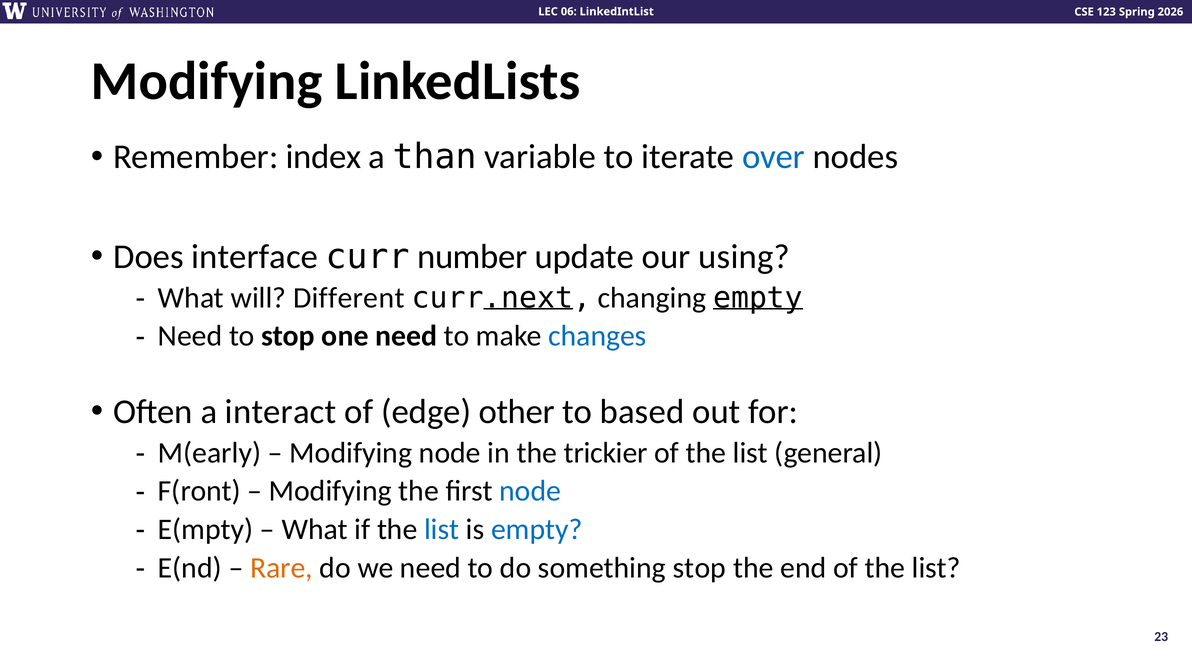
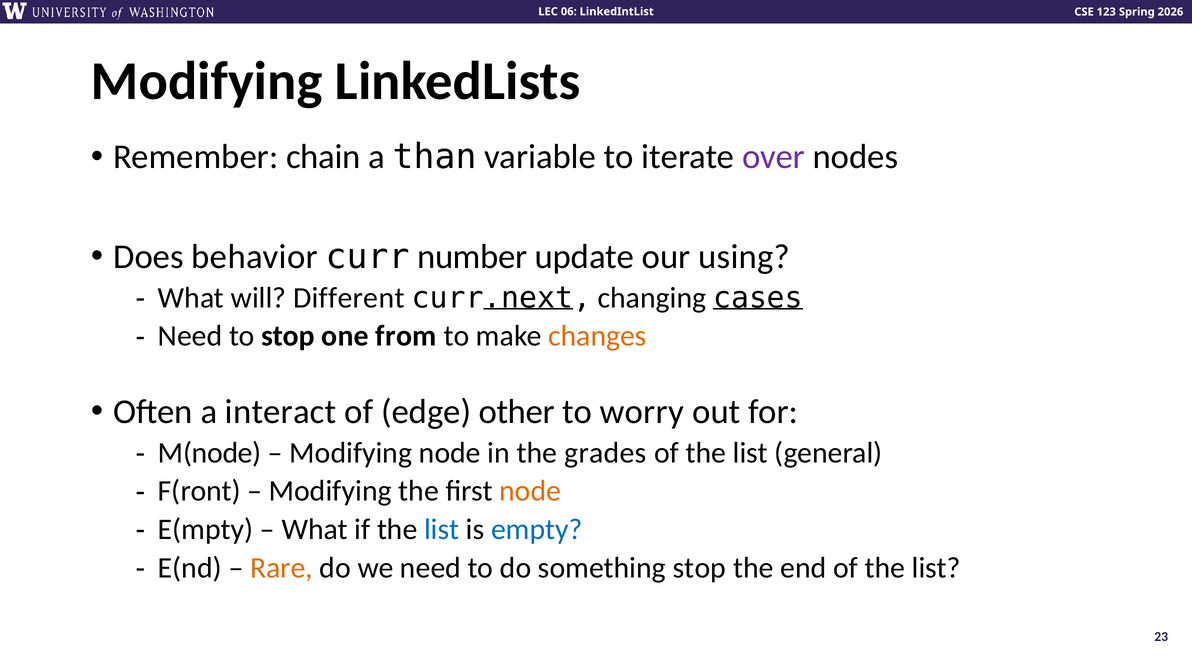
index: index -> chain (323, 157)
over colour: blue -> purple (774, 157)
interface: interface -> behavior (255, 257)
changing empty: empty -> cases (758, 298)
one need: need -> from (406, 336)
changes colour: blue -> orange (597, 336)
based: based -> worry (642, 412)
M(early: M(early -> M(node (210, 453)
trickier: trickier -> grades (605, 453)
node colour: blue -> orange (530, 491)
